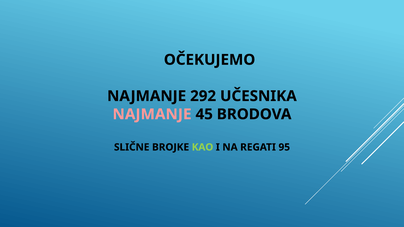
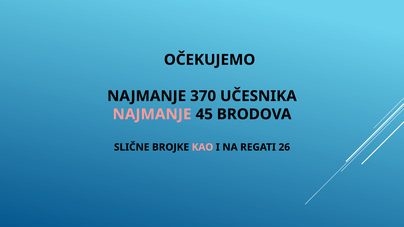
292: 292 -> 370 (203, 96)
KAO colour: light green -> pink (203, 147)
95: 95 -> 26 (284, 147)
